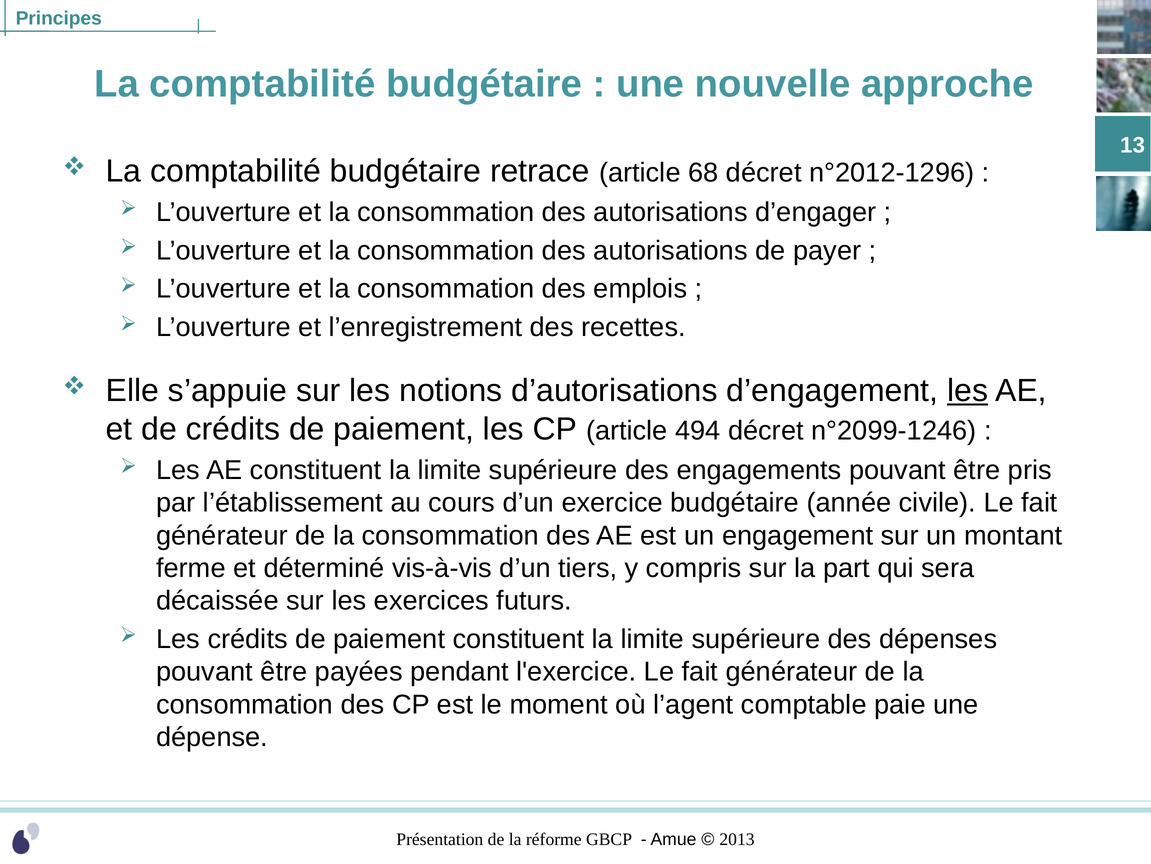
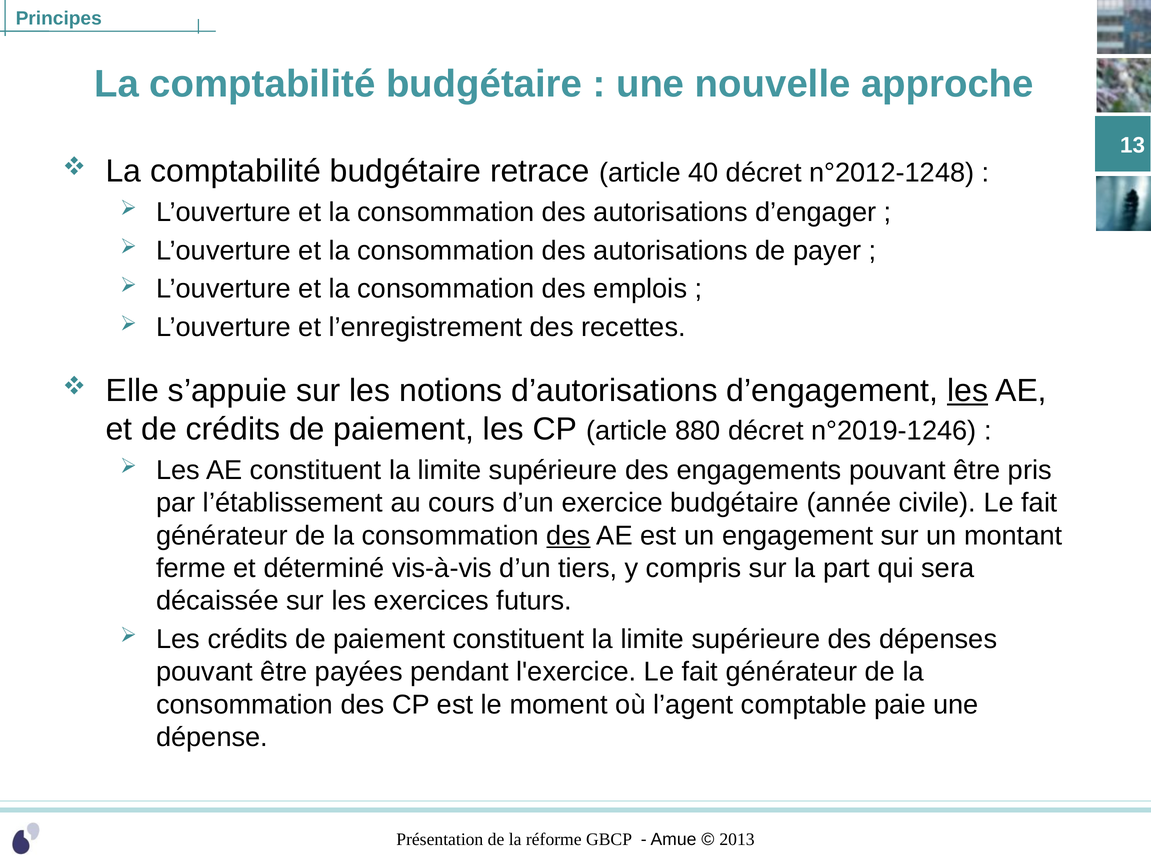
68: 68 -> 40 (703, 173)
n°2012-1296: n°2012-1296 -> n°2012-1248 (892, 173)
494: 494 -> 880 (698, 430)
n°2099-1246: n°2099-1246 -> n°2019-1246 (894, 430)
des underline: none -> present (568, 535)
